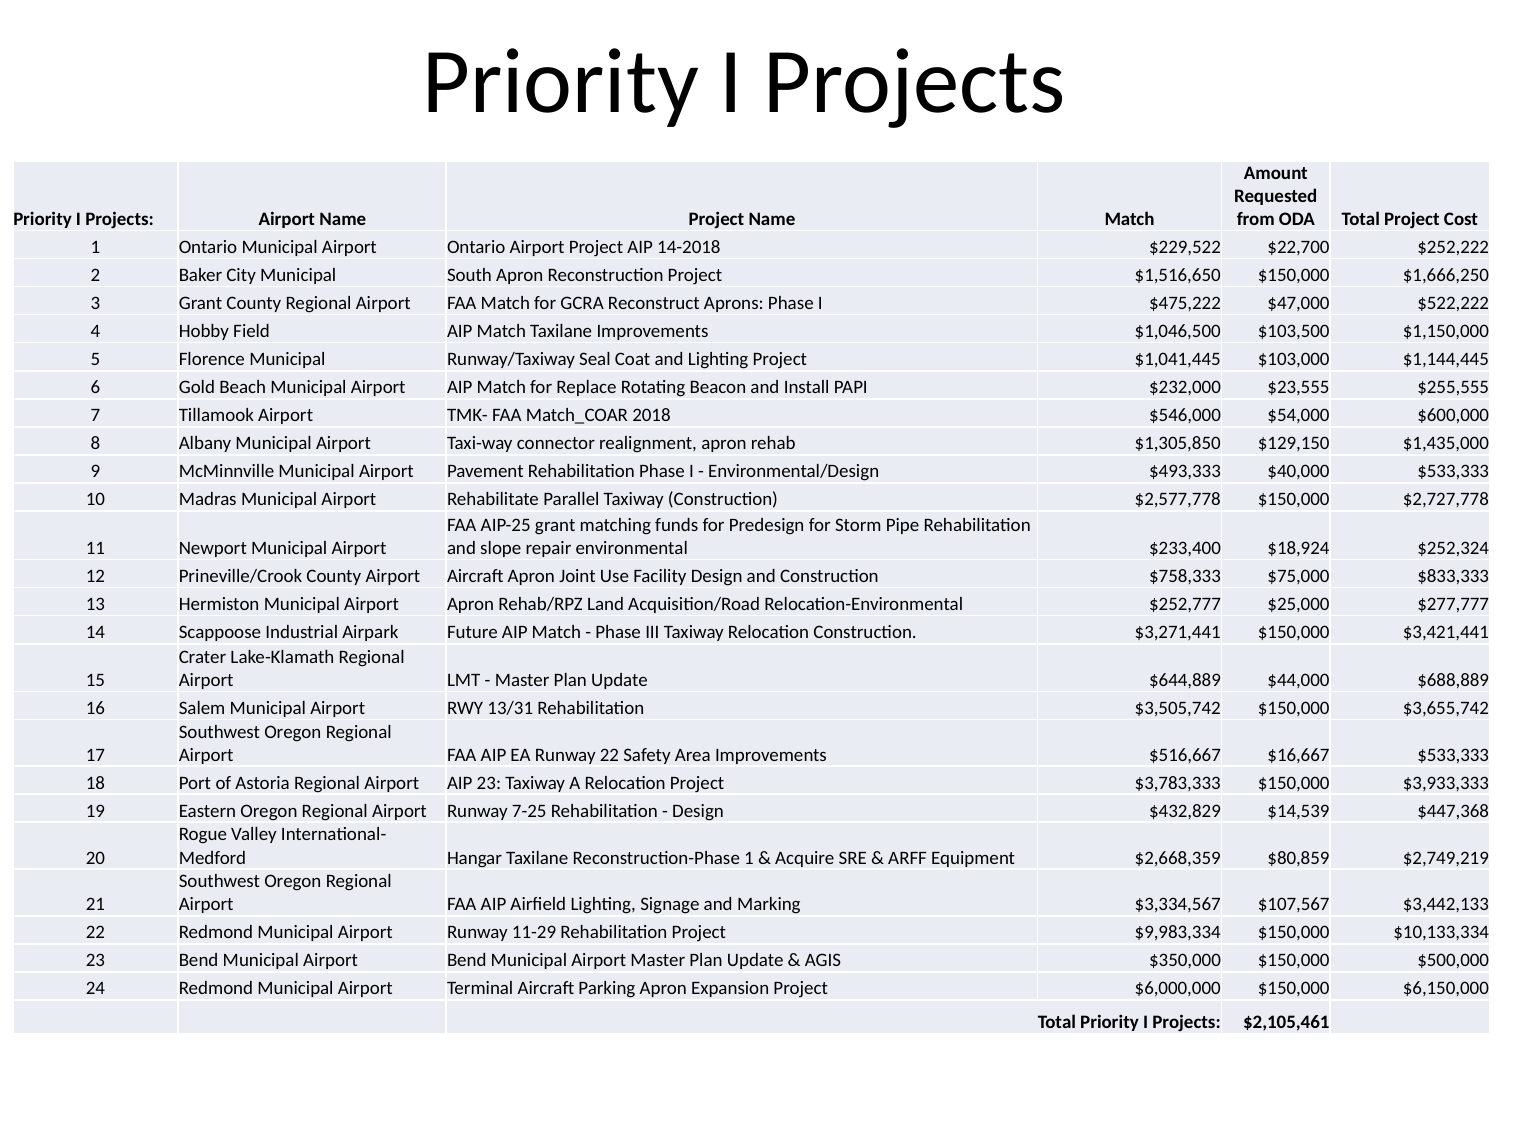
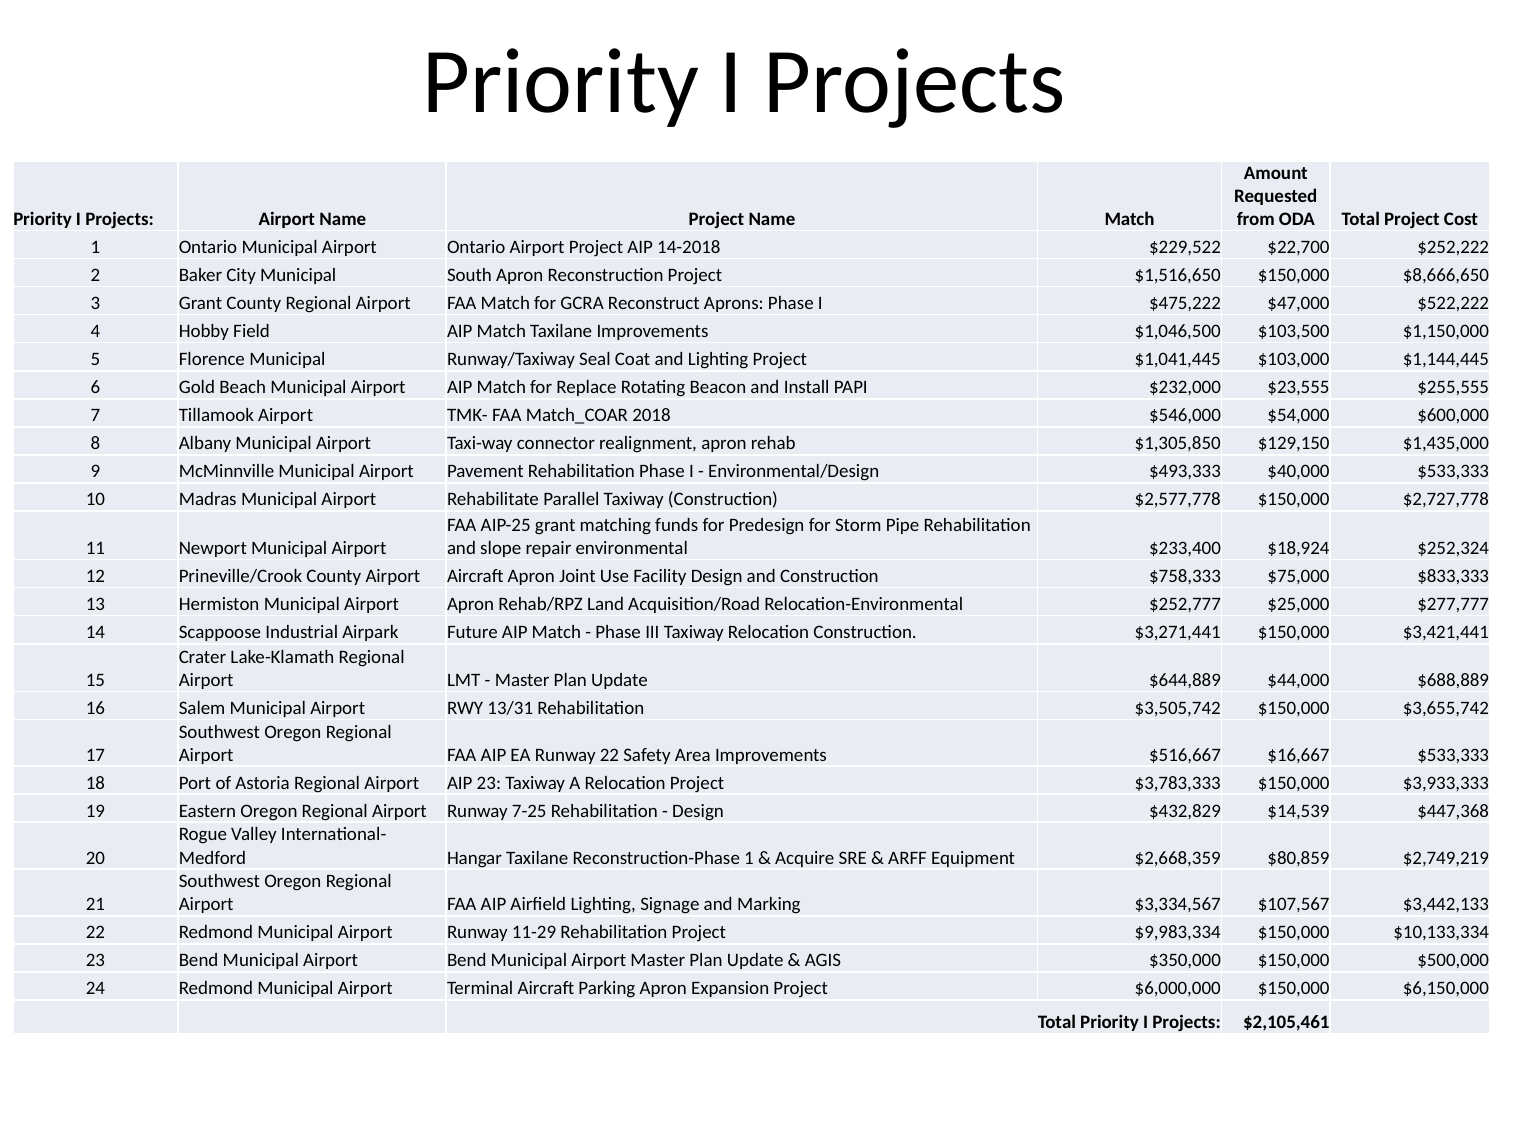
$1,666,250: $1,666,250 -> $8,666,650 (1446, 275)
